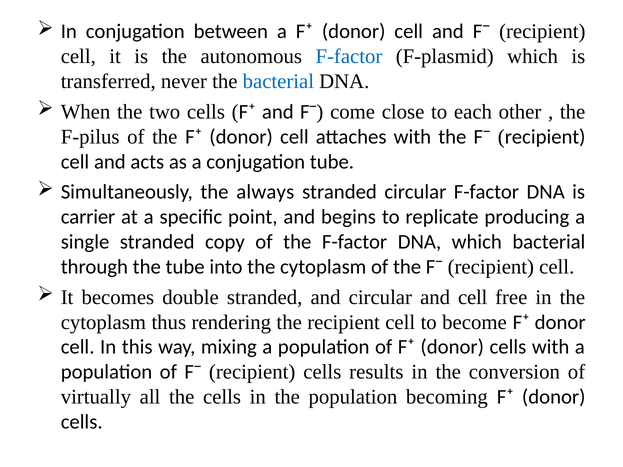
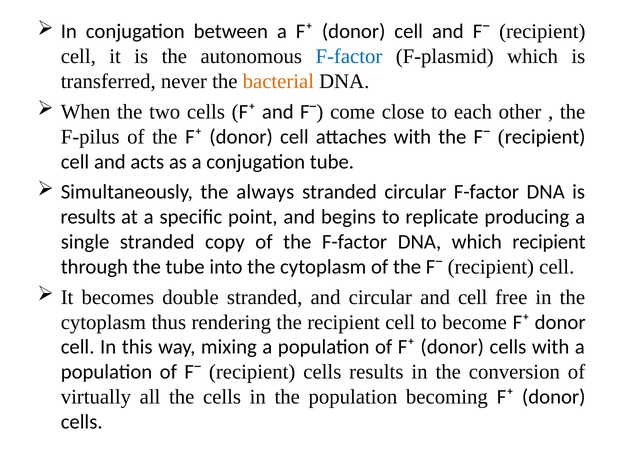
bacterial colour: blue -> orange (278, 81)
carrier: carrier -> results (88, 217)
which bacterial: bacterial -> recipient (549, 242)
